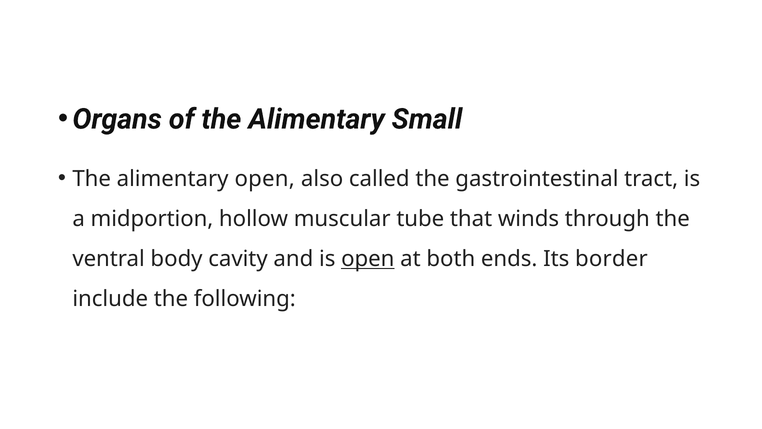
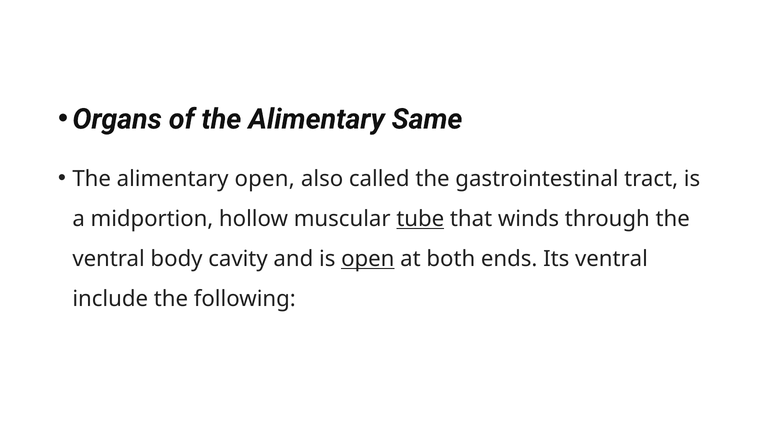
Small: Small -> Same (427, 119)
tube underline: none -> present (420, 219)
Its border: border -> ventral (611, 259)
